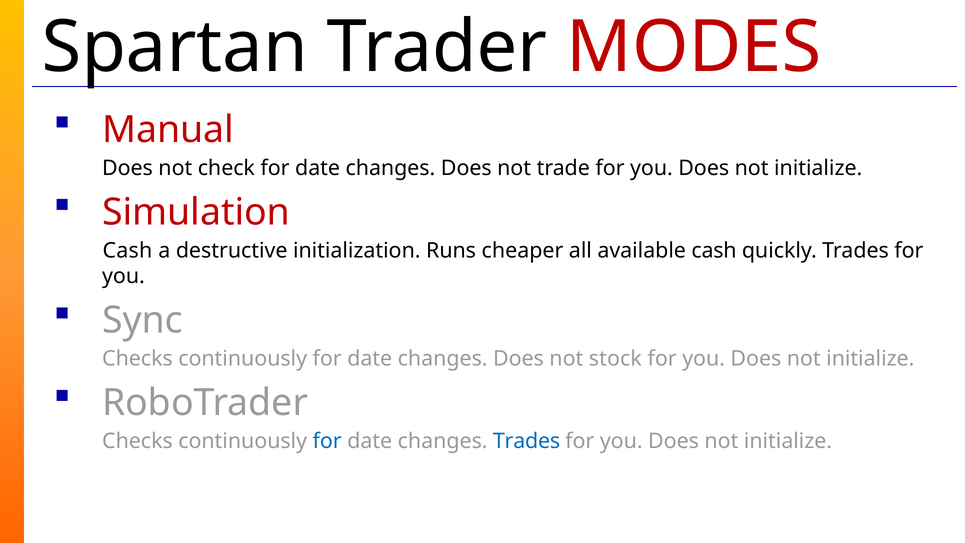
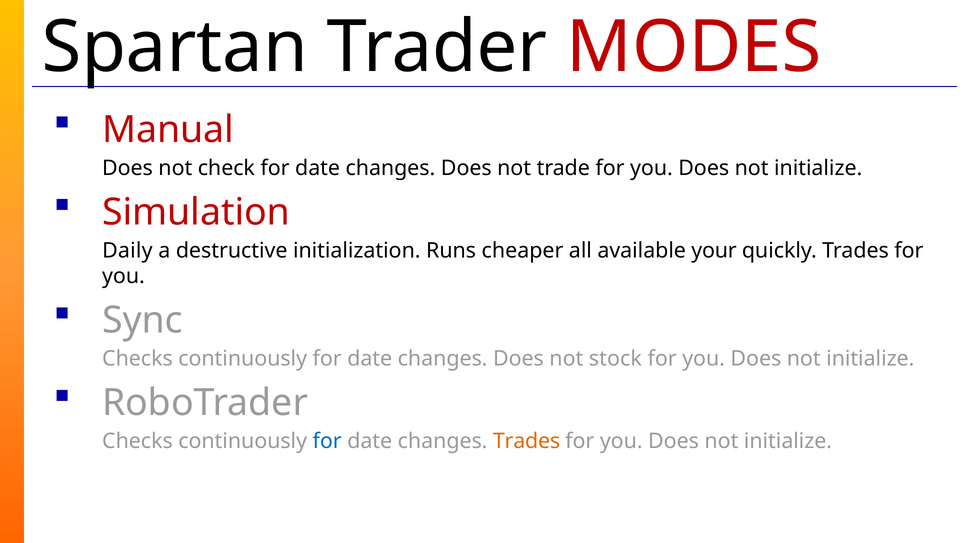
Cash: Cash -> Daily (127, 251)
available cash: cash -> your (714, 251)
Trades colour: blue -> orange (527, 441)
